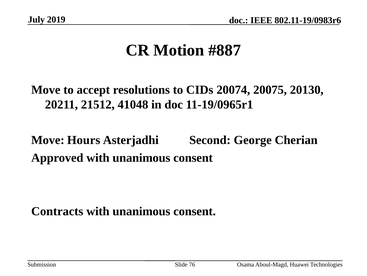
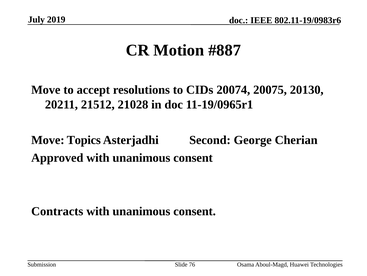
41048: 41048 -> 21028 (133, 104)
Hours: Hours -> Topics (84, 140)
